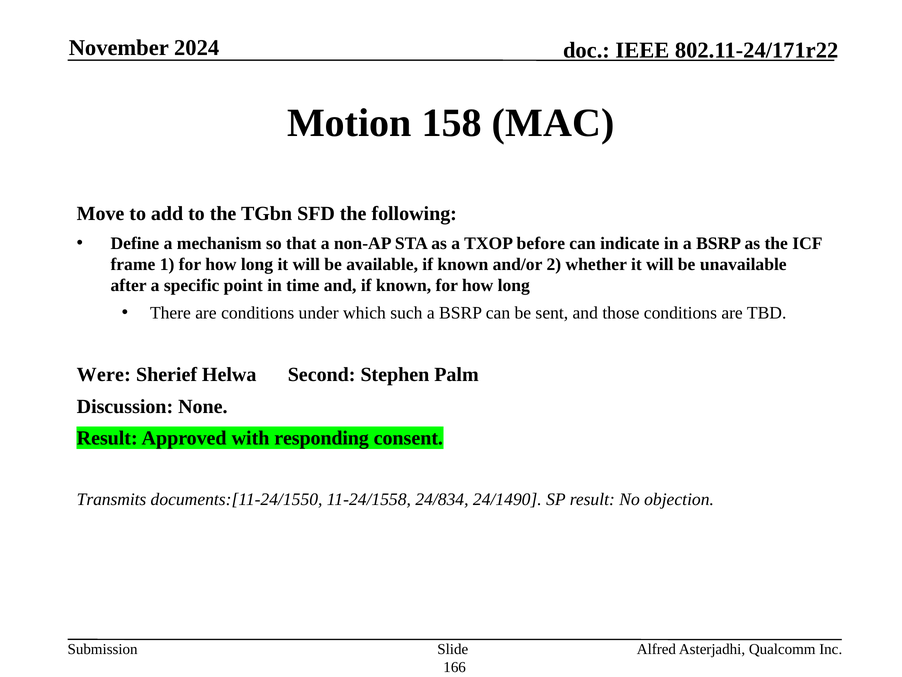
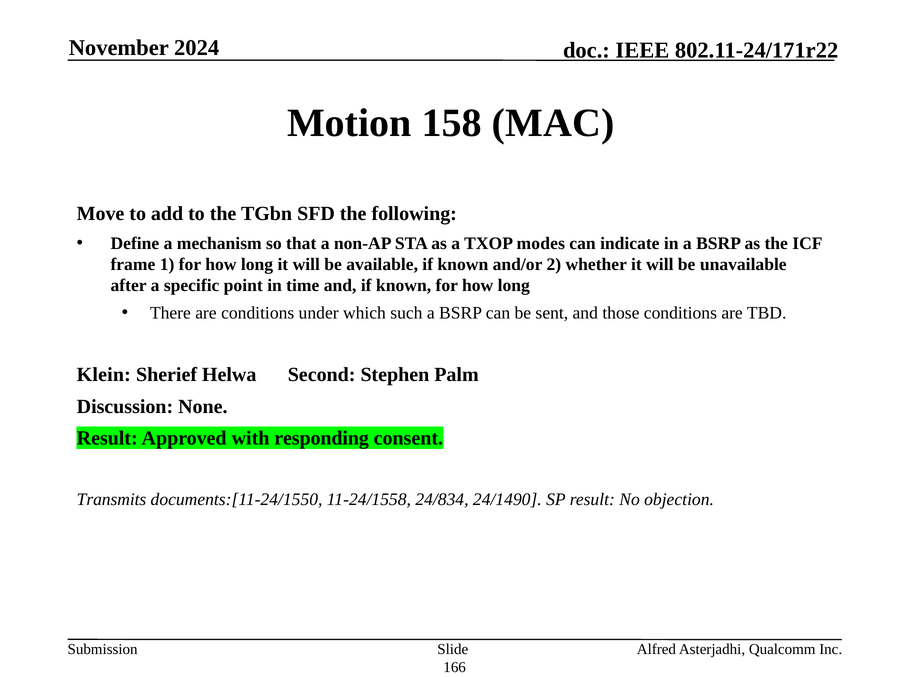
before: before -> modes (541, 243)
Were: Were -> Klein (104, 375)
